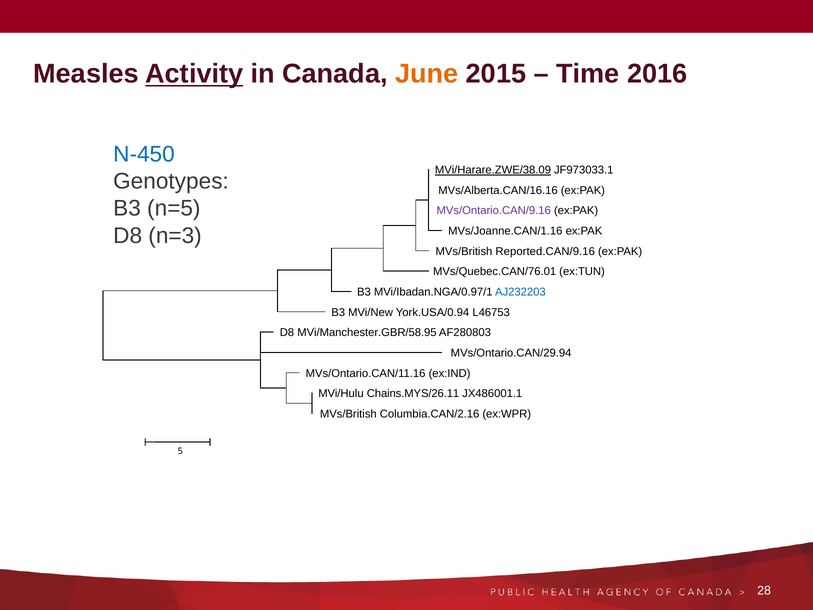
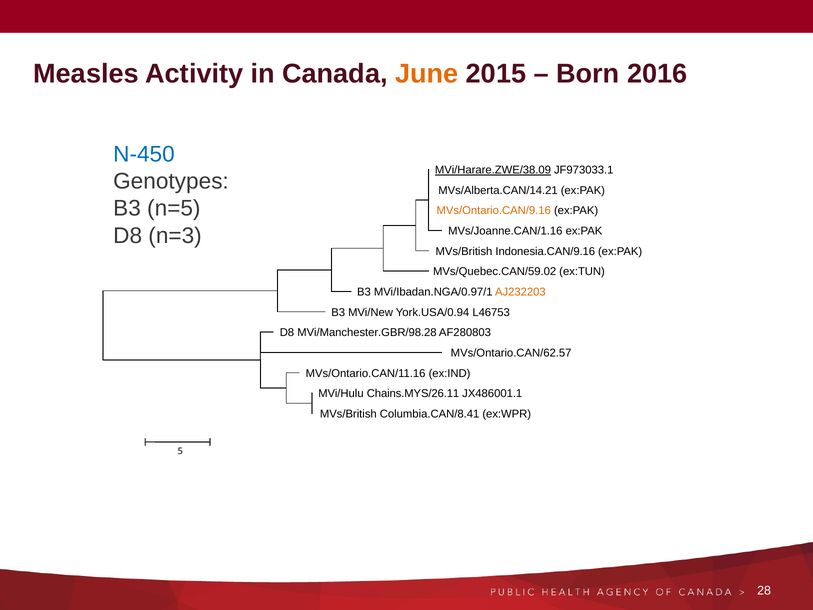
Activity underline: present -> none (194, 74)
Time: Time -> Born (588, 74)
MVs/Alberta.CAN/16.16: MVs/Alberta.CAN/16.16 -> MVs/Alberta.CAN/14.21 (498, 190)
MVs/Ontario.CAN/9.16 colour: purple -> orange (494, 211)
Reported.CAN/9.16: Reported.CAN/9.16 -> Indonesia.CAN/9.16 (545, 251)
MVs/Quebec.CAN/76.01: MVs/Quebec.CAN/76.01 -> MVs/Quebec.CAN/59.02 (495, 272)
AJ232203 colour: blue -> orange (520, 292)
MVi/Manchester.GBR/58.95: MVi/Manchester.GBR/58.95 -> MVi/Manchester.GBR/98.28 (367, 333)
MVs/Ontario.CAN/29.94: MVs/Ontario.CAN/29.94 -> MVs/Ontario.CAN/62.57 (511, 353)
Columbia.CAN/2.16: Columbia.CAN/2.16 -> Columbia.CAN/8.41 (430, 414)
